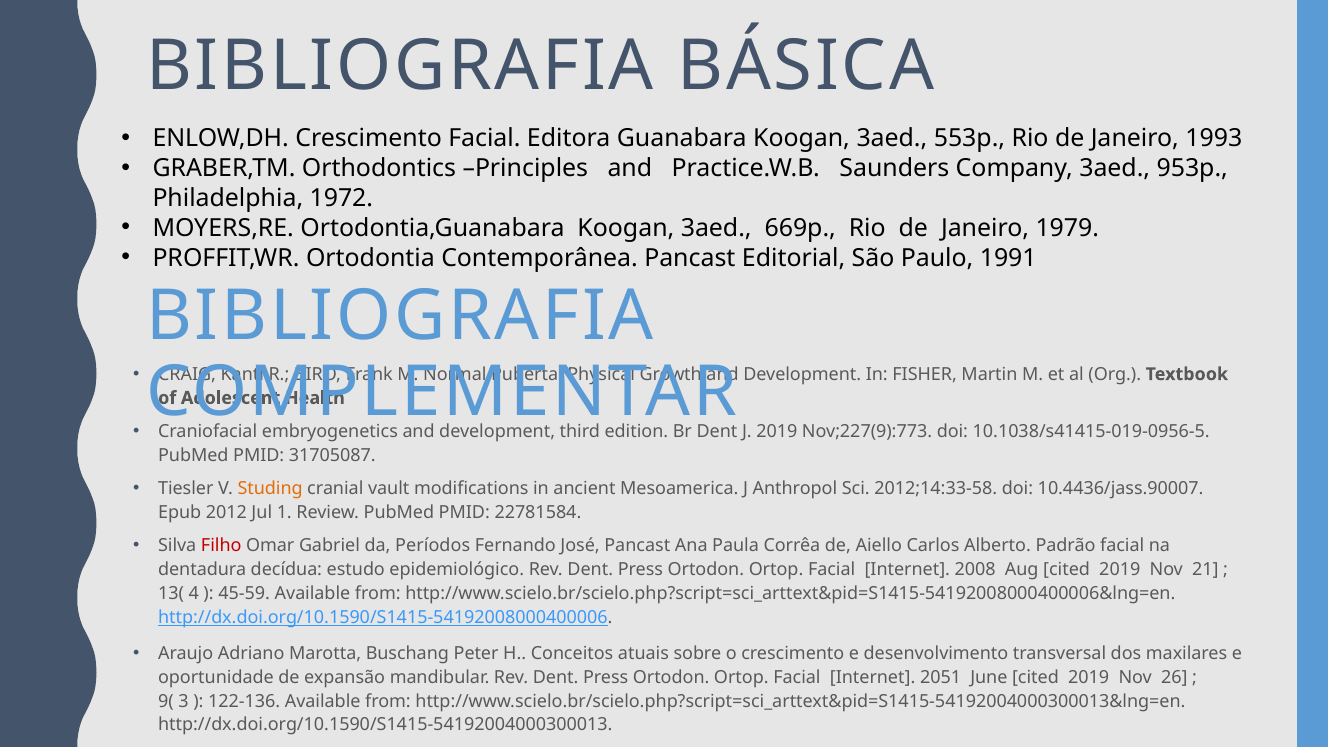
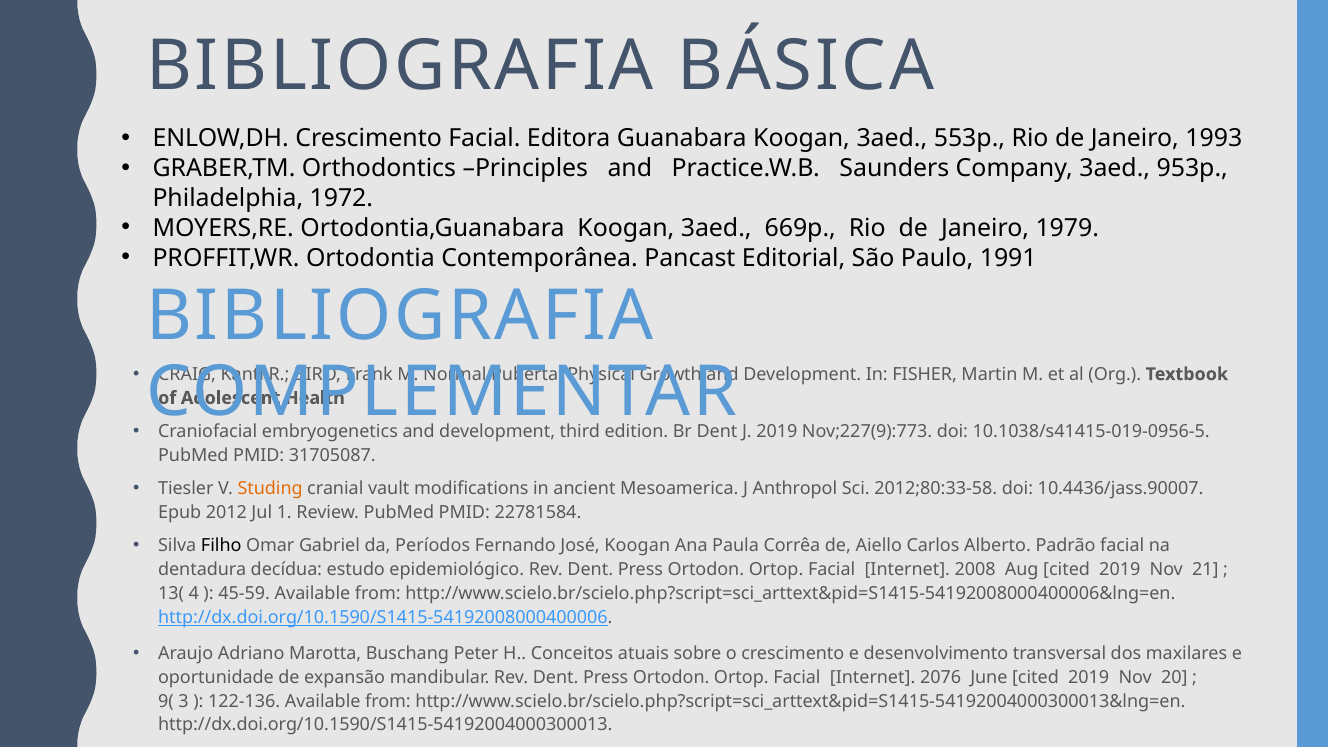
2012;14:33-58: 2012;14:33-58 -> 2012;80:33-58 (936, 489)
Filho colour: red -> black (221, 546)
José Pancast: Pancast -> Koogan (637, 546)
2051: 2051 -> 2076 (941, 677)
26: 26 -> 20 (1174, 677)
